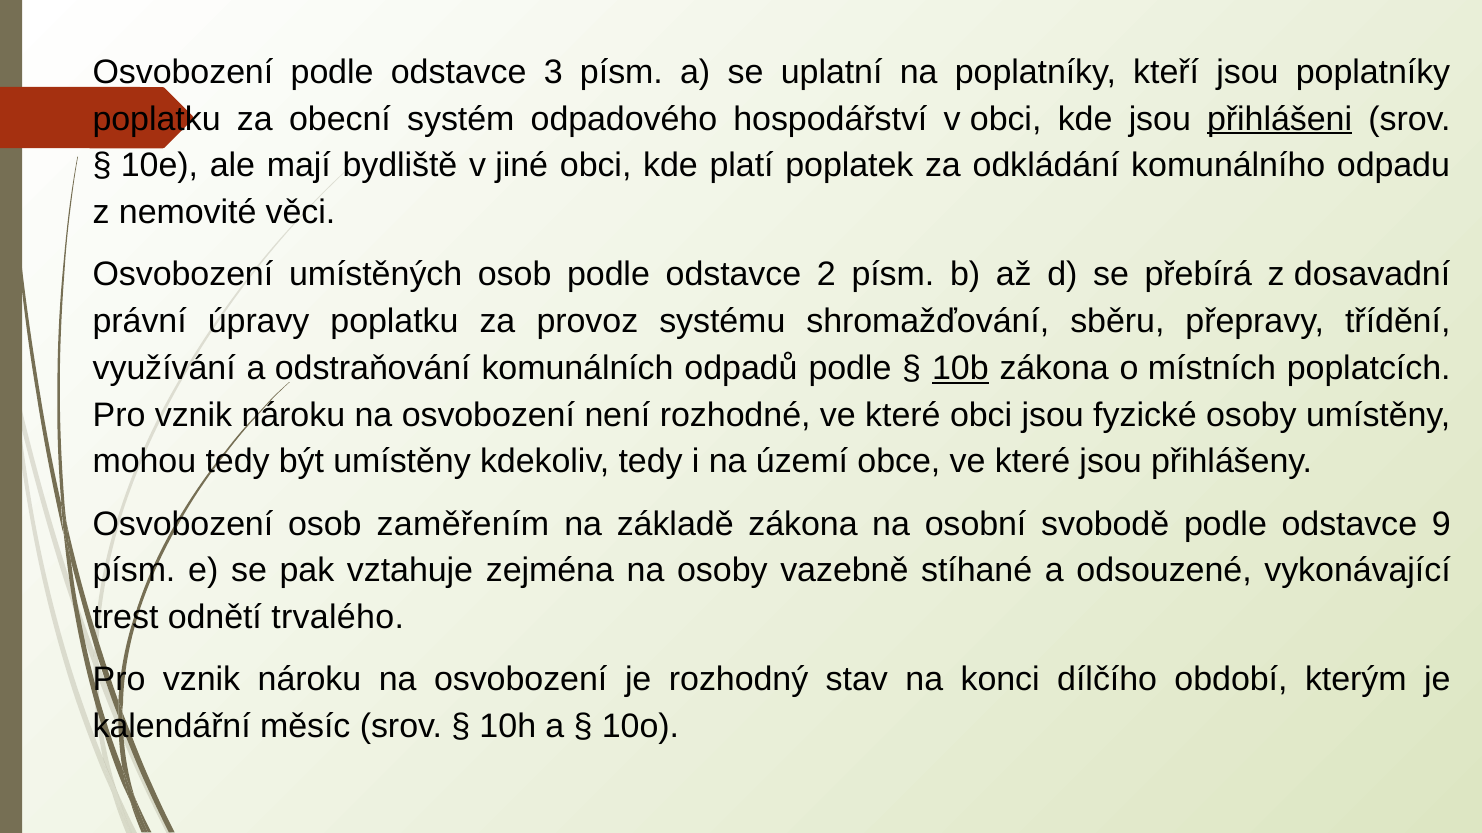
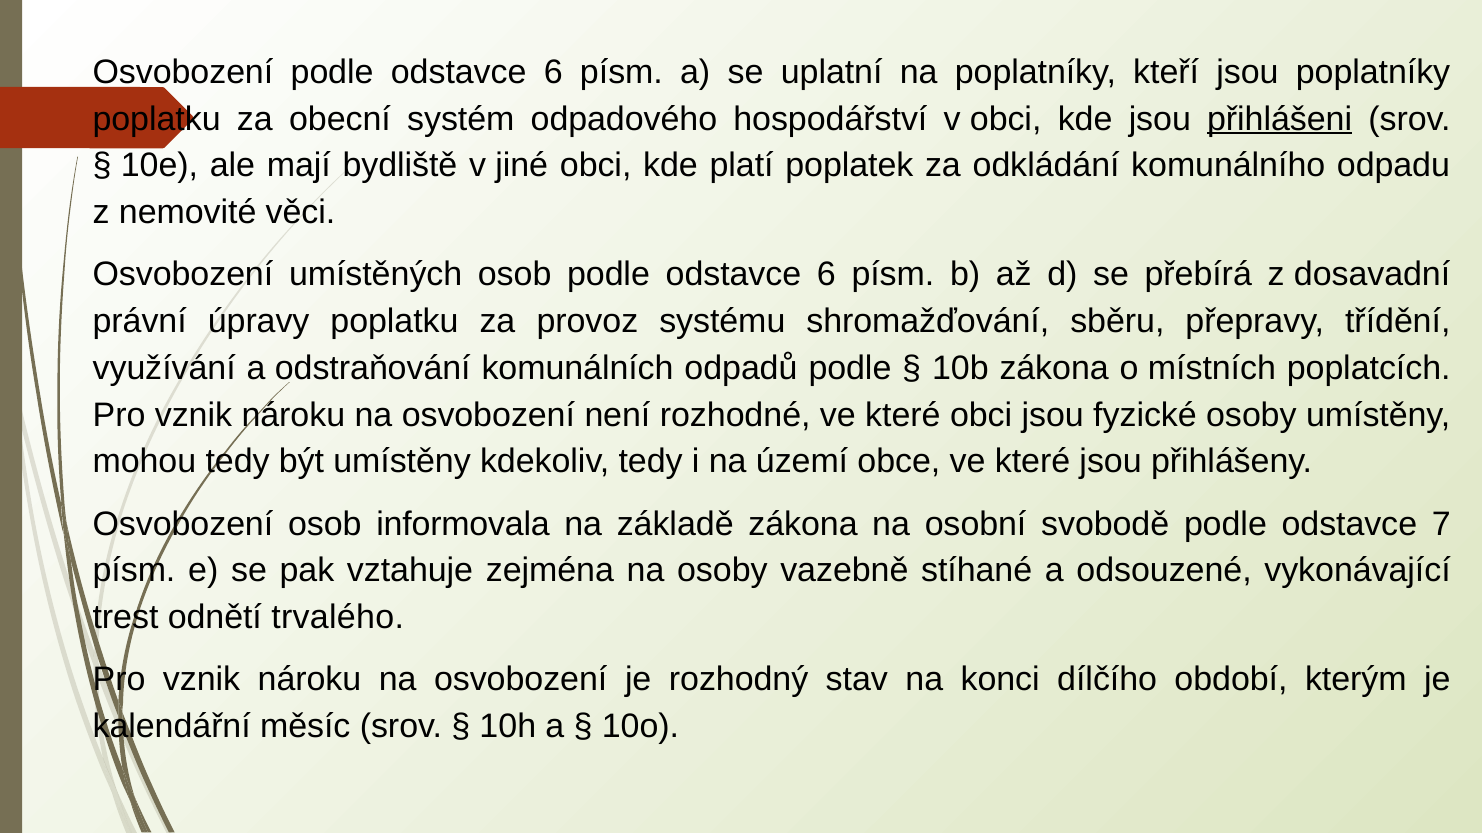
Osvobození podle odstavce 3: 3 -> 6 (553, 72)
osob podle odstavce 2: 2 -> 6 (826, 275)
10b underline: present -> none (960, 368)
zaměřením: zaměřením -> informovala (463, 524)
9: 9 -> 7 (1441, 524)
